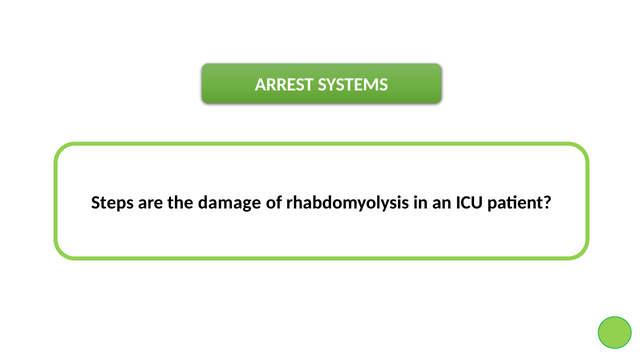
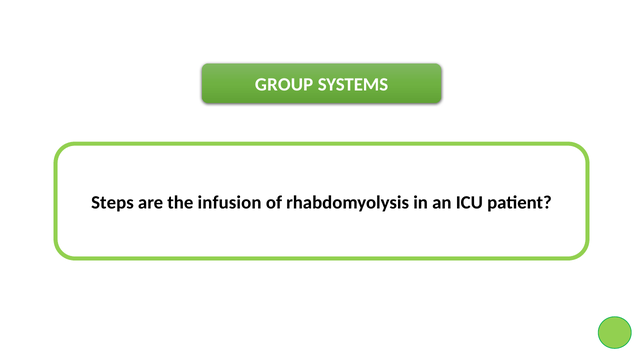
ARREST: ARREST -> GROUP (284, 84)
damage: damage -> infusion (230, 203)
